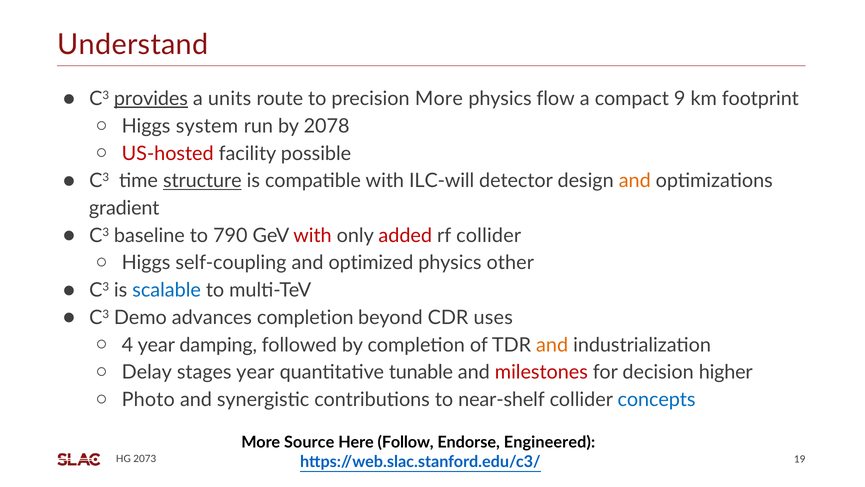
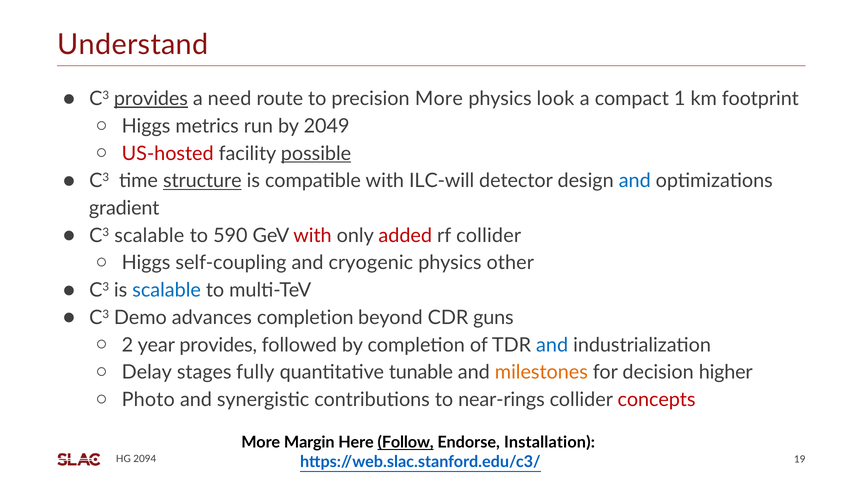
units: units -> need (230, 99)
flow: flow -> look (555, 99)
9: 9 -> 1 (680, 99)
system: system -> metrics (207, 126)
2078: 2078 -> 2049 (327, 126)
possible underline: none -> present (316, 153)
and colour: orange -> blue (635, 181)
C3 baseline: baseline -> scalable (149, 235)
790: 790 -> 590 (230, 235)
optimized: optimized -> cryogenic (371, 263)
uses: uses -> guns (493, 317)
4: 4 -> 2 (127, 345)
year damping: damping -> provides (218, 345)
and colour: orange -> blue (552, 345)
stages year: year -> fully (255, 372)
milestones colour: red -> orange (541, 372)
near-shelf: near-shelf -> near-rings (501, 399)
concepts colour: blue -> red (657, 399)
Source: Source -> Margin (309, 442)
Follow underline: none -> present (406, 442)
Engineered: Engineered -> Installation (549, 442)
2073: 2073 -> 2094 (145, 459)
